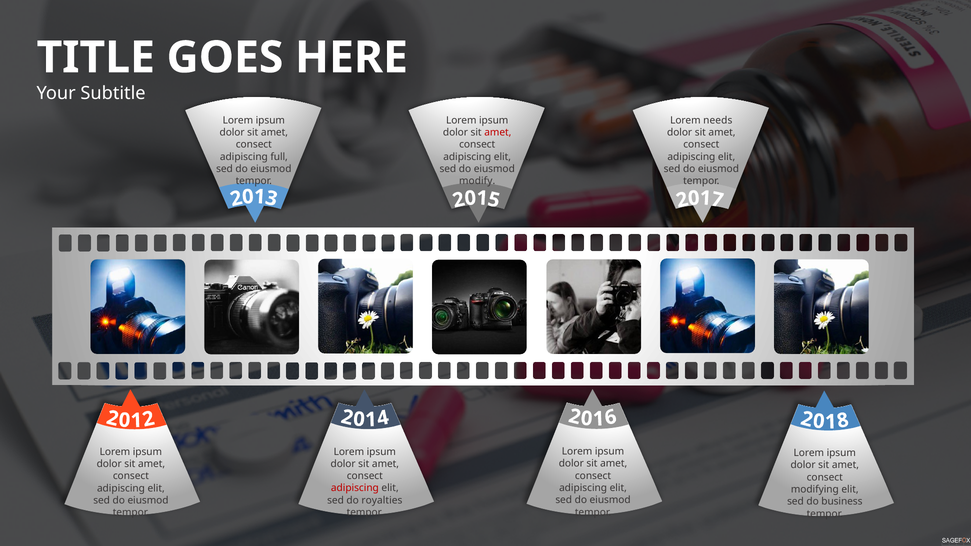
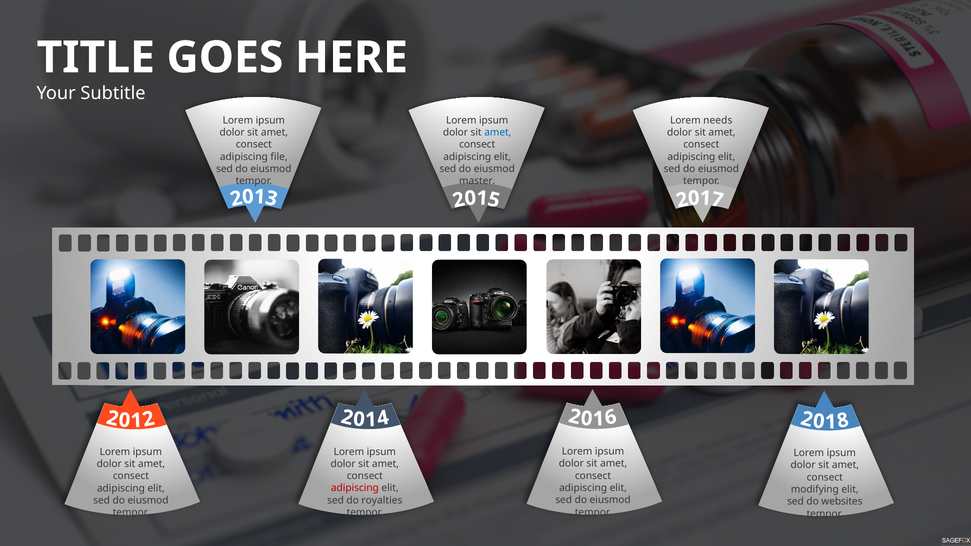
amet colour: red -> blue (498, 132)
full: full -> file (279, 157)
modify: modify -> master (477, 181)
business: business -> websites (842, 502)
